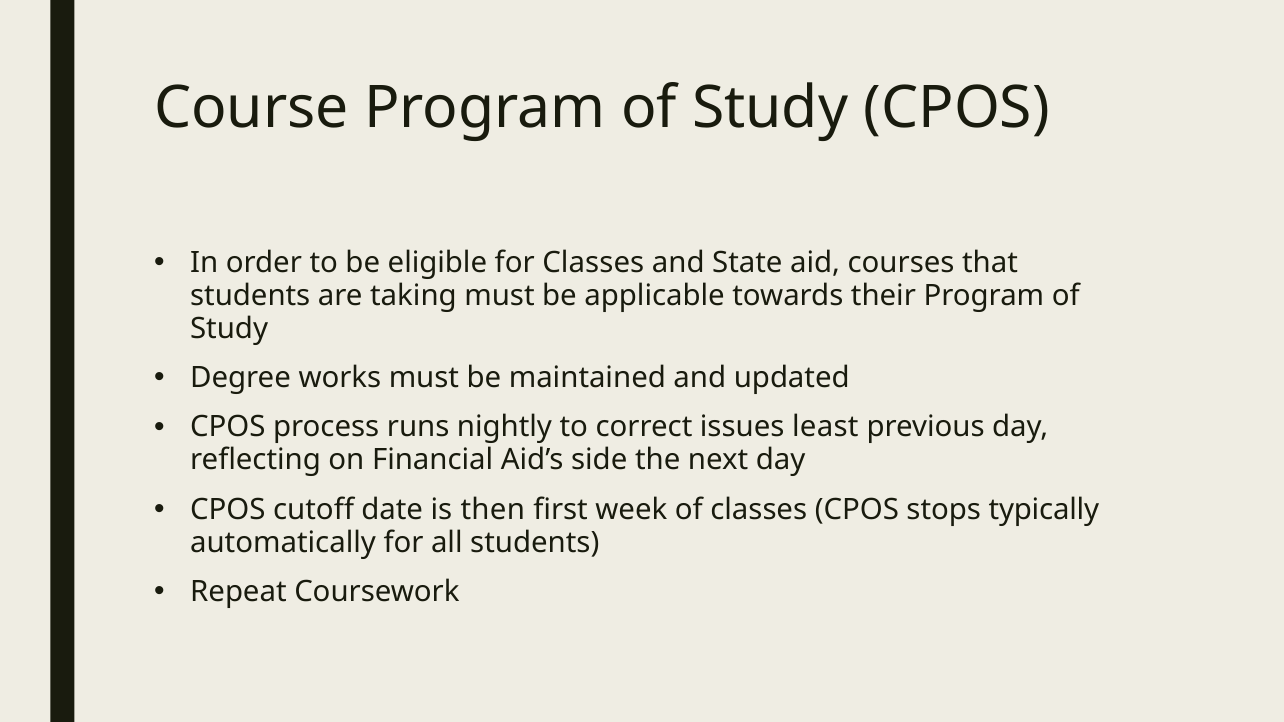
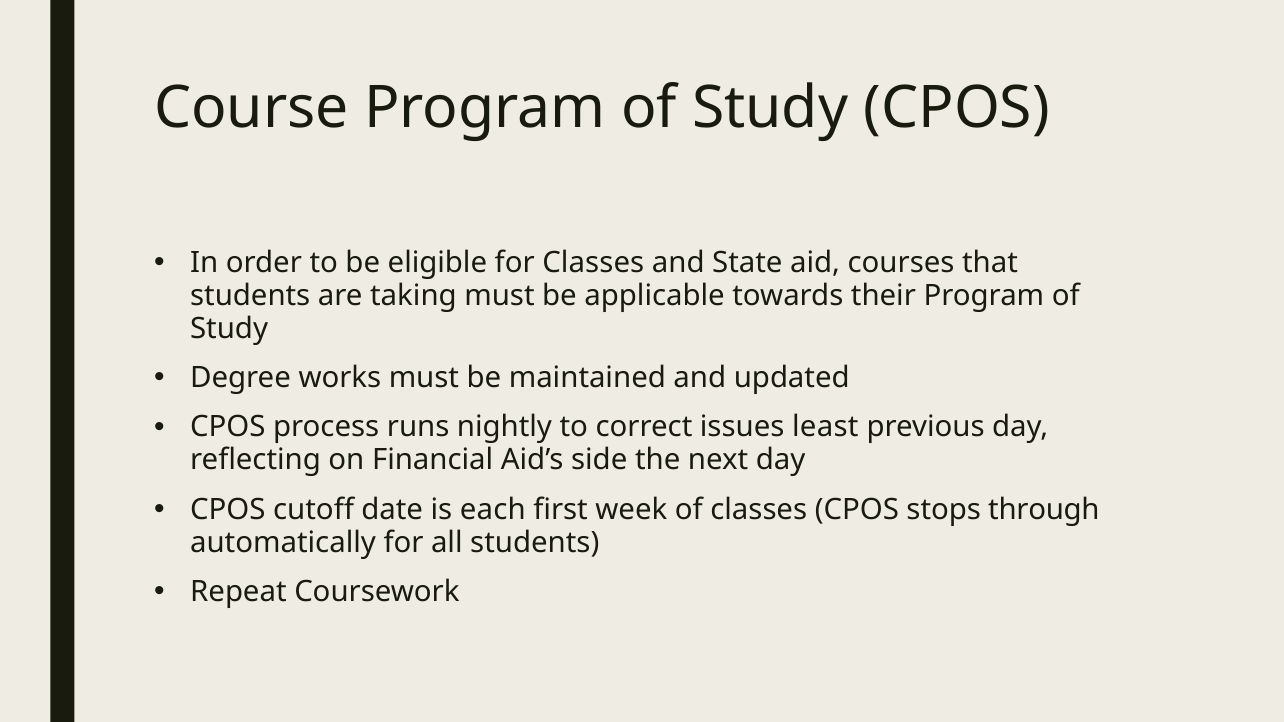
then: then -> each (493, 510)
typically: typically -> through (1044, 510)
